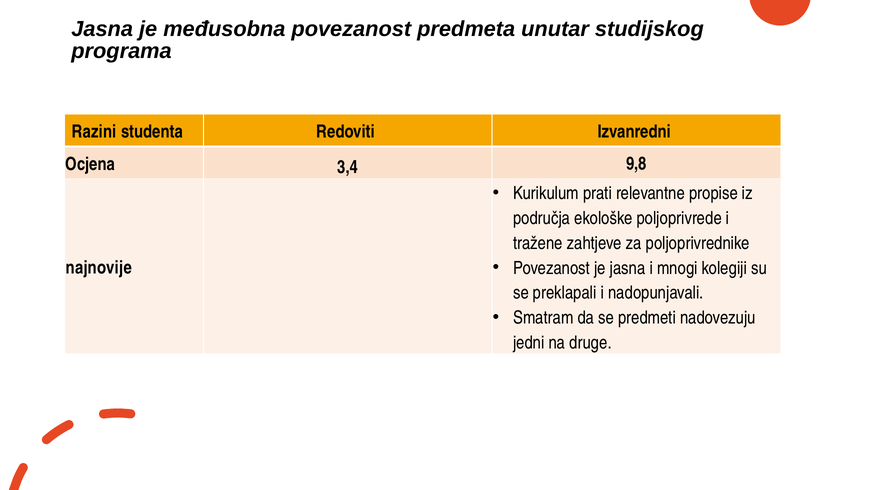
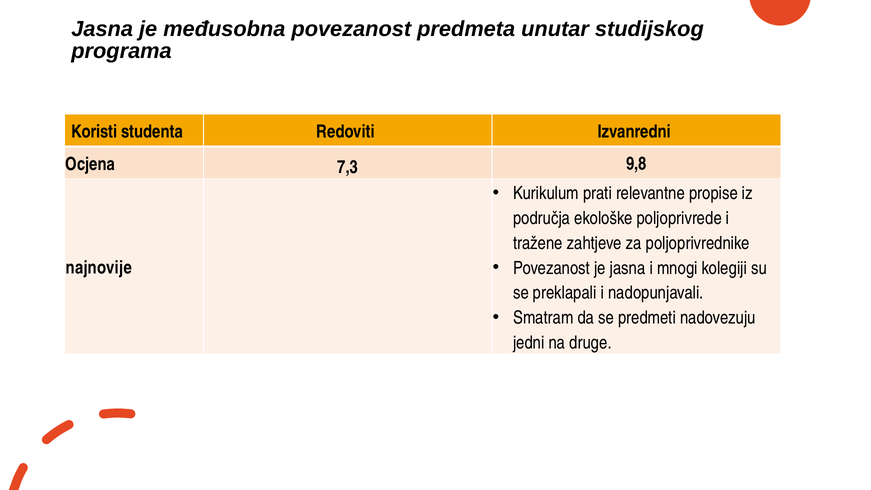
Razini: Razini -> Koristi (94, 132)
3,4: 3,4 -> 7,3 (348, 167)
